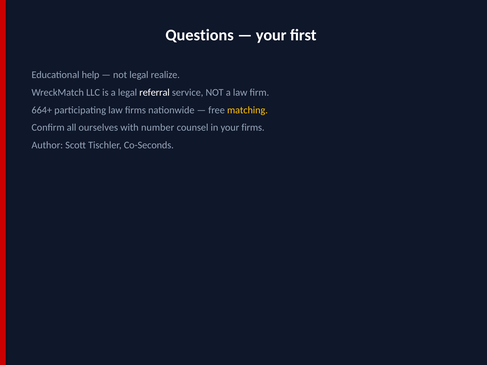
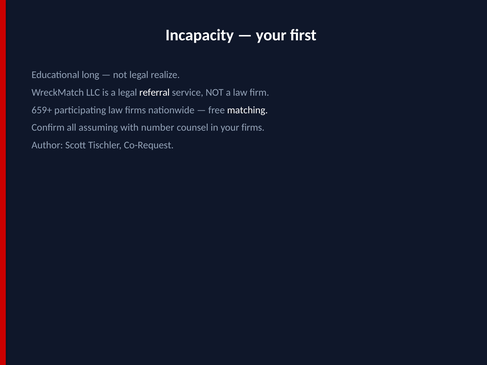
Questions: Questions -> Incapacity (200, 35)
help: help -> long (91, 75)
664+: 664+ -> 659+ (42, 110)
matching colour: yellow -> white (247, 110)
ourselves: ourselves -> assuming (98, 128)
Co-Seconds: Co-Seconds -> Co-Request (149, 145)
